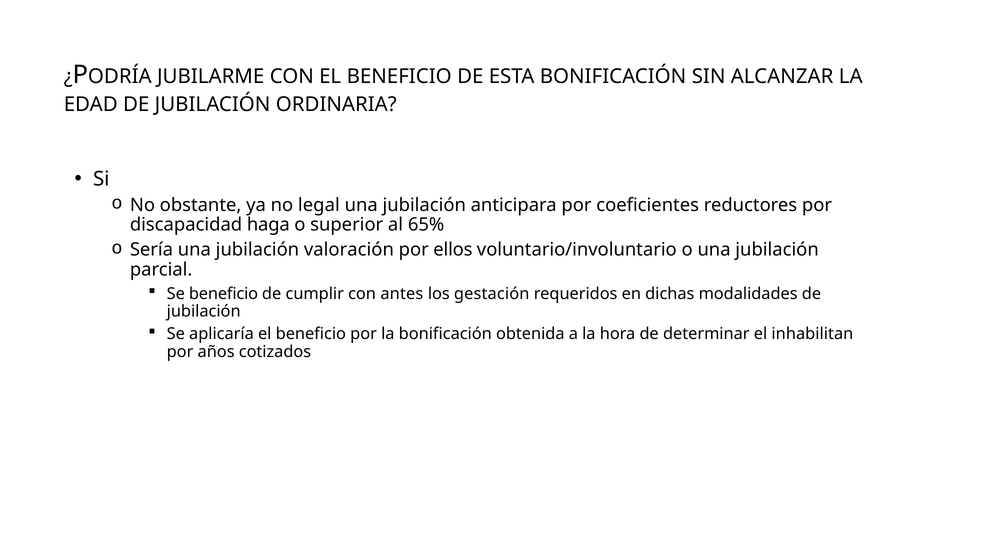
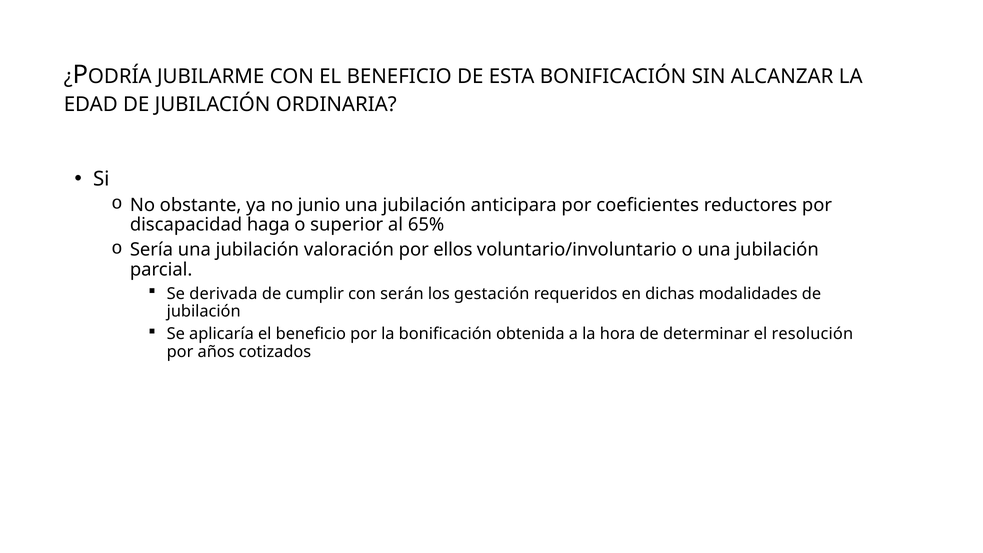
legal: legal -> junio (319, 205)
Se beneficio: beneficio -> derivada (223, 294)
antes: antes -> serán (402, 294)
inhabilitan: inhabilitan -> resolución (812, 334)
